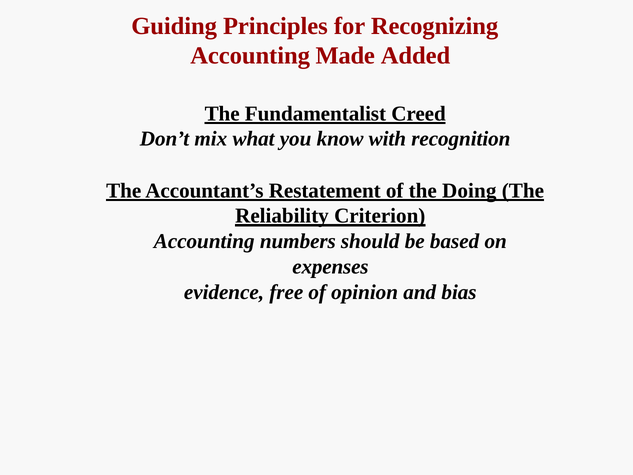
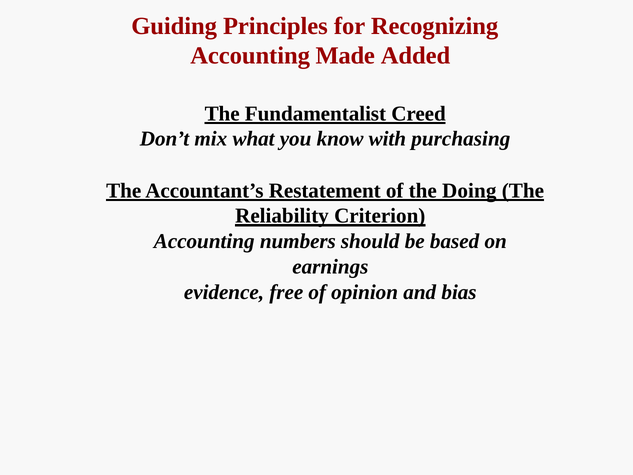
recognition: recognition -> purchasing (461, 139)
expenses: expenses -> earnings (330, 267)
